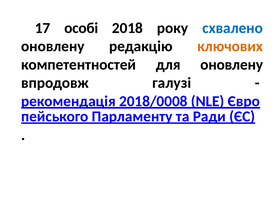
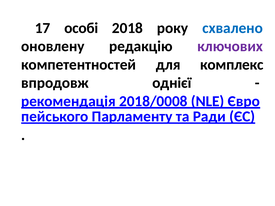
ключових colour: orange -> purple (230, 46)
для оновлену: оновлену -> комплекс (232, 65)
галузі: галузі -> однієї (172, 83)
